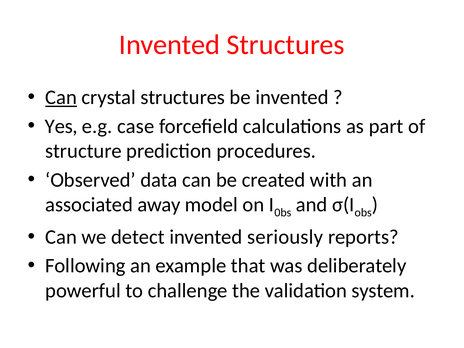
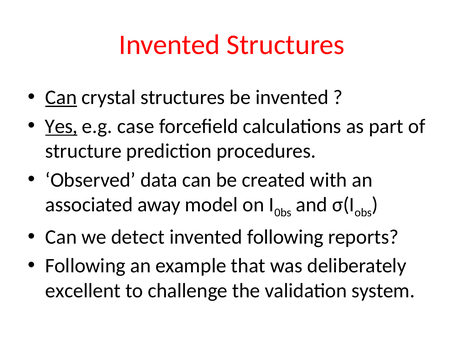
Yes underline: none -> present (61, 126)
invented seriously: seriously -> following (285, 237)
powerful: powerful -> excellent (83, 291)
